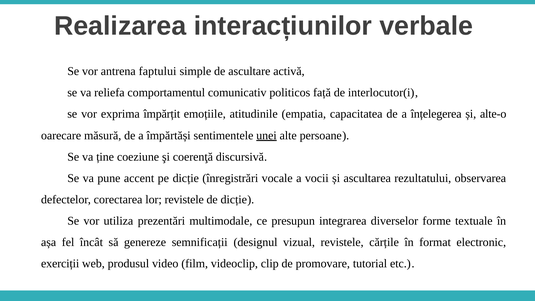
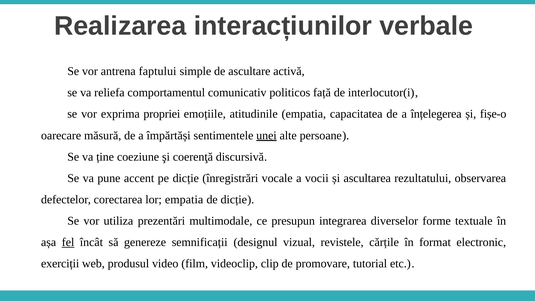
împărțit: împărțit -> propriei (162, 114)
alte-o: alte-o -> fișe-o (493, 114)
lor revistele: revistele -> empatia (184, 200)
fel underline: none -> present (68, 242)
